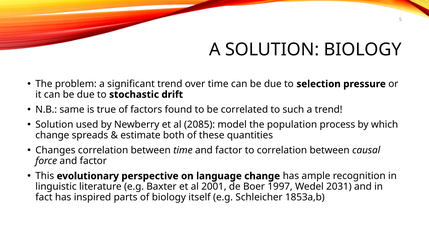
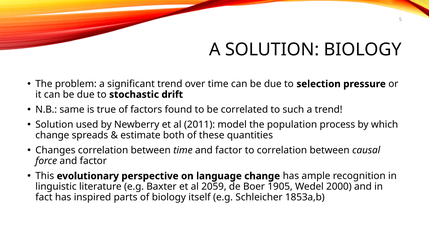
2085: 2085 -> 2011 (200, 125)
2001: 2001 -> 2059 (214, 187)
1997: 1997 -> 1905 (280, 187)
2031: 2031 -> 2000 (339, 187)
